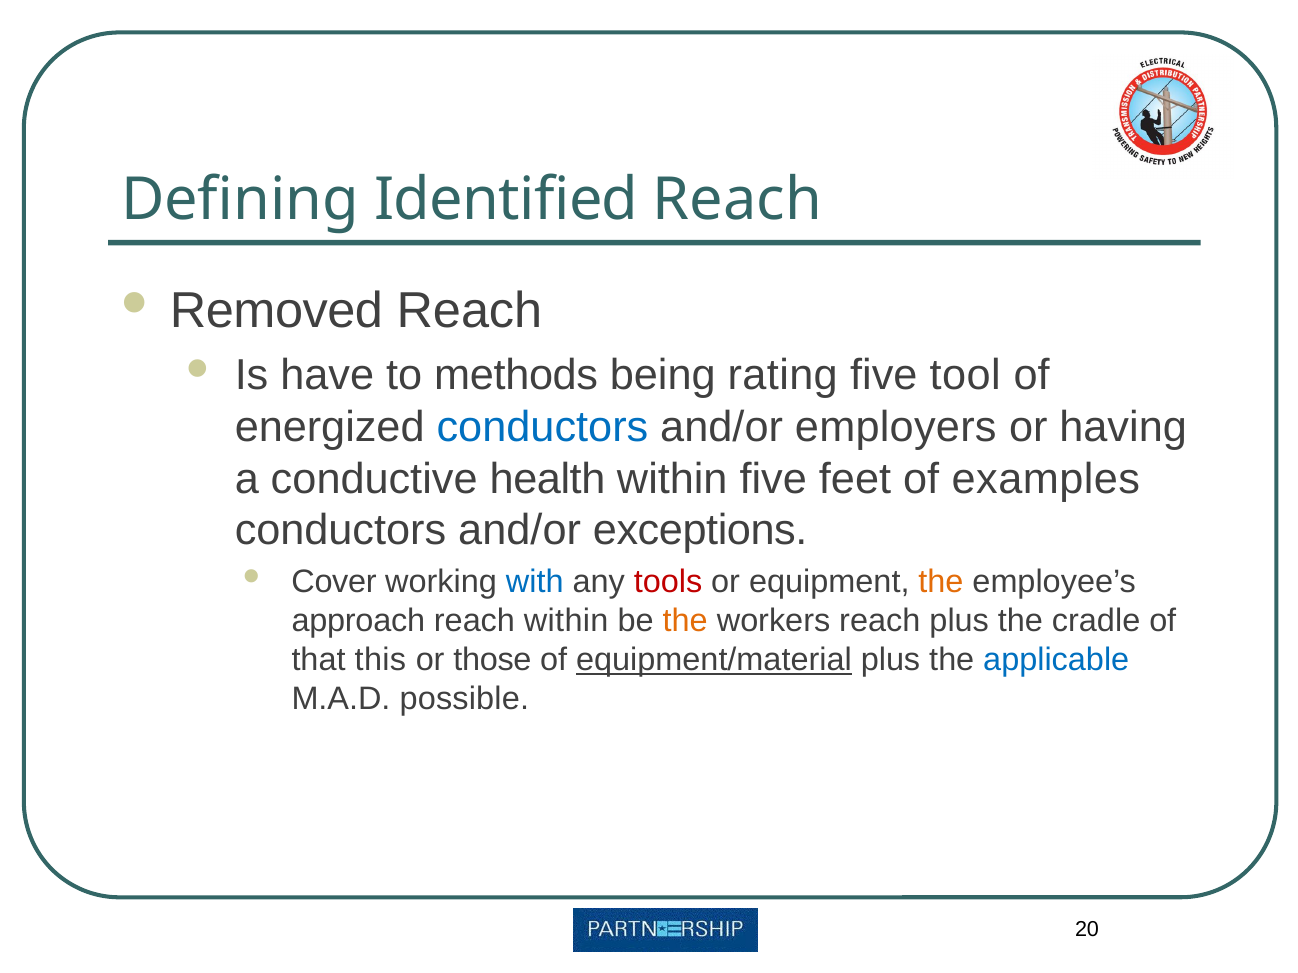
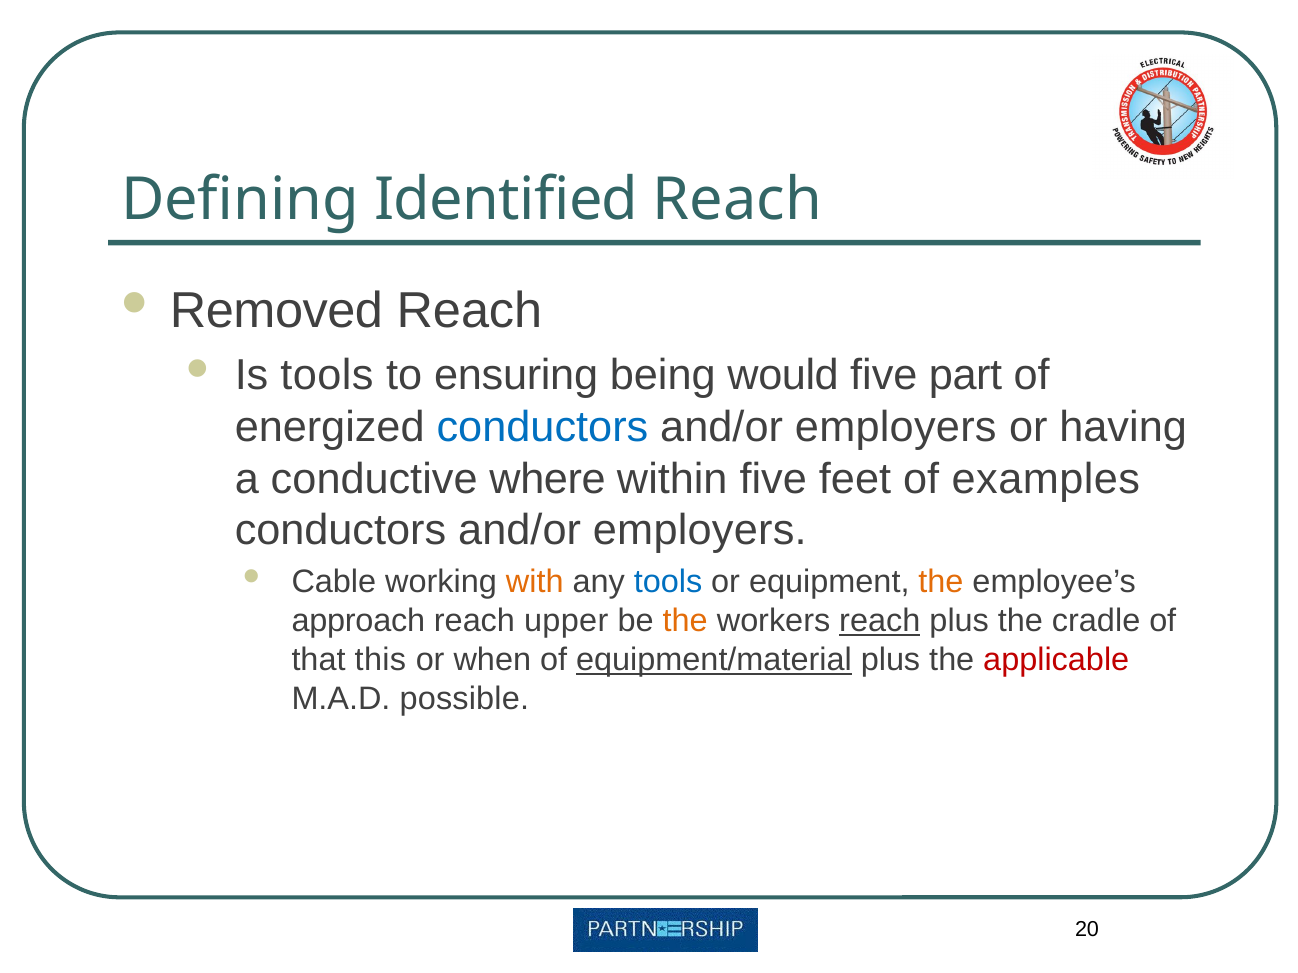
Is have: have -> tools (327, 375)
methods: methods -> ensuring (516, 375)
rating: rating -> would (783, 375)
tool: tool -> part (966, 375)
health: health -> where (548, 479)
exceptions: exceptions -> employers (700, 531)
Cover: Cover -> Cable (334, 582)
with colour: blue -> orange (535, 582)
tools colour: red -> blue (668, 582)
reach within: within -> upper (566, 621)
reach underline: none -> present (880, 621)
those: those -> when (492, 660)
applicable colour: blue -> red (1056, 660)
